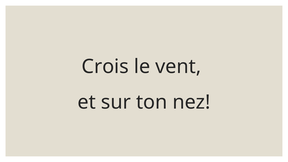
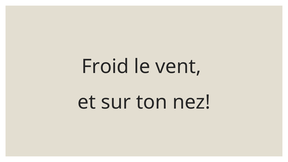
Crois: Crois -> Froid (105, 67)
